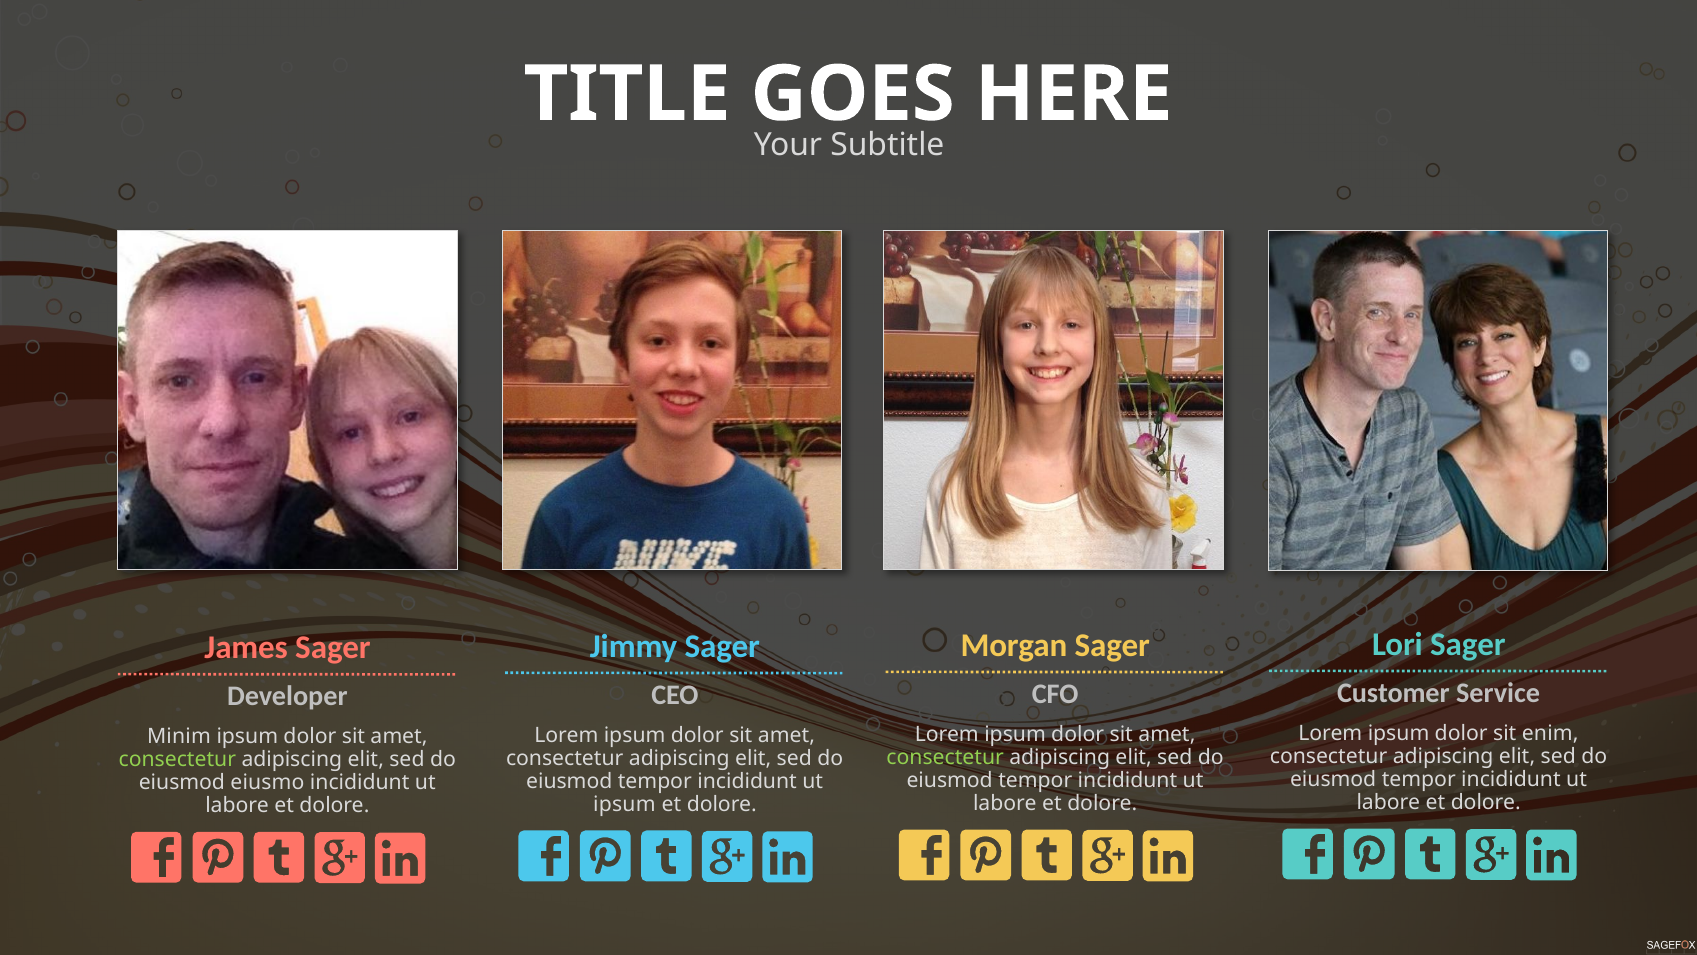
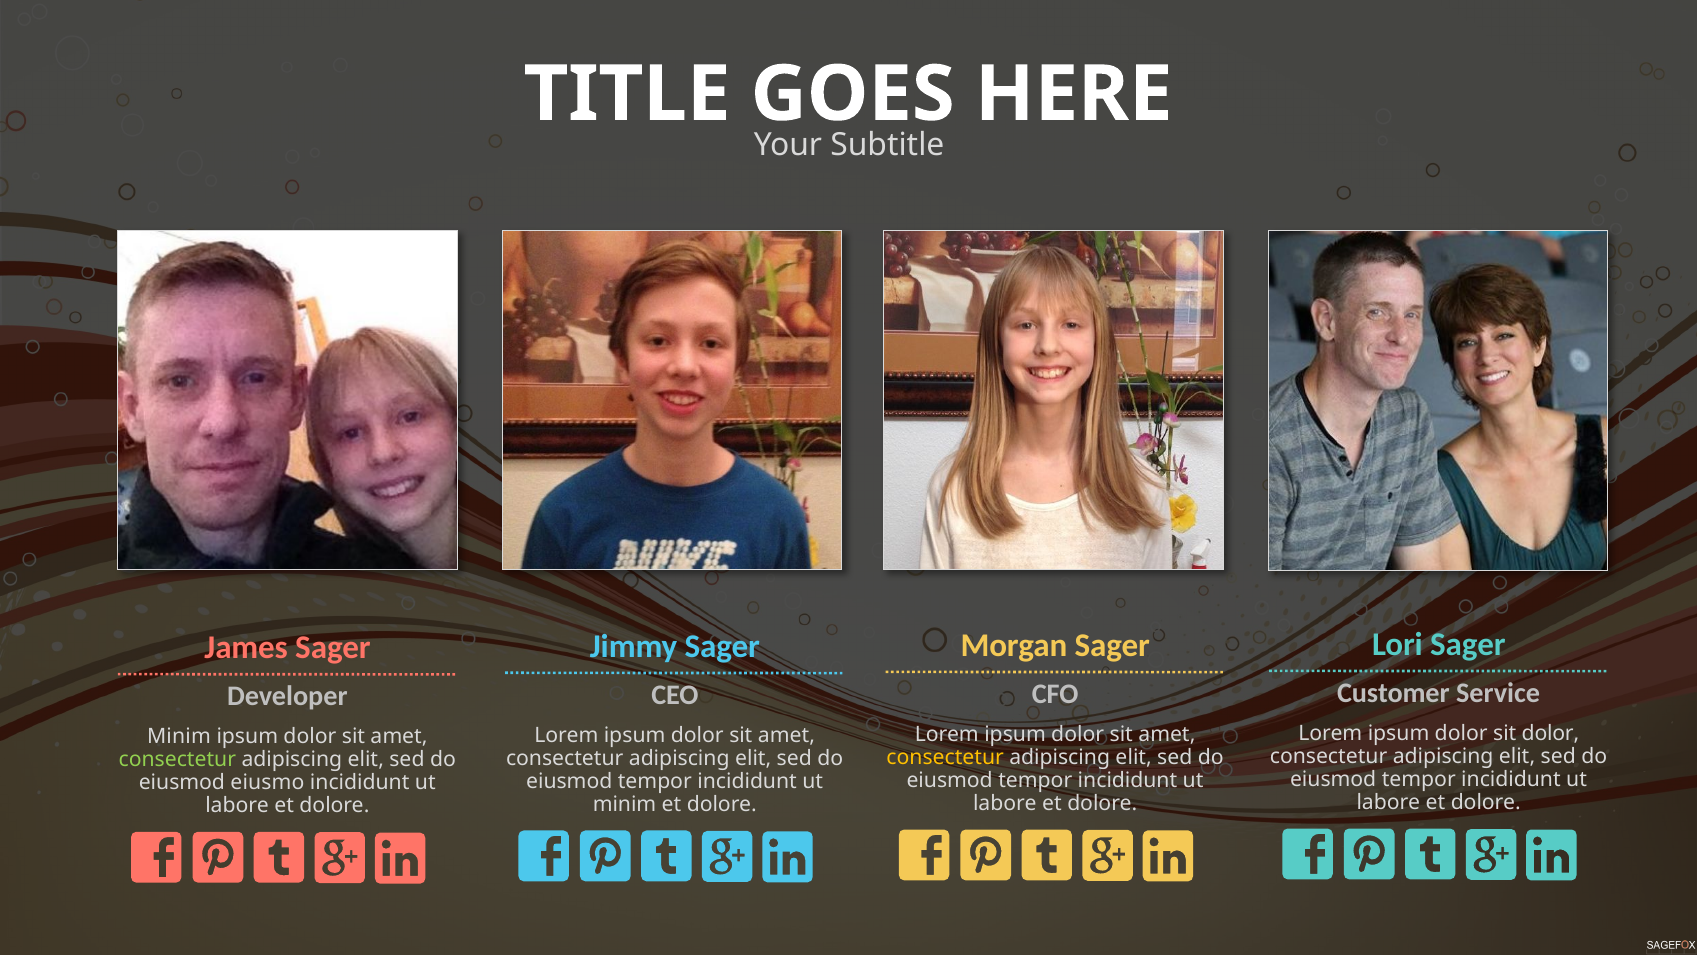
sit enim: enim -> dolor (1550, 733)
consectetur colour: light green -> yellow (945, 757)
ipsum: ipsum -> minim (625, 804)
